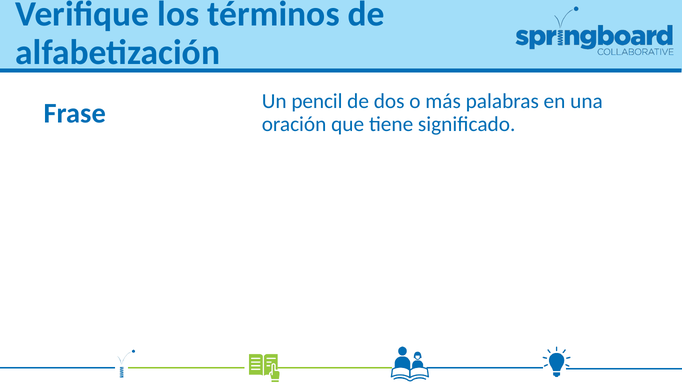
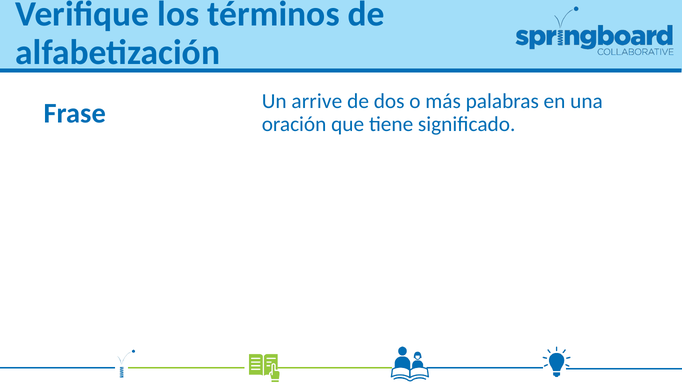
pencil: pencil -> arrive (317, 101)
